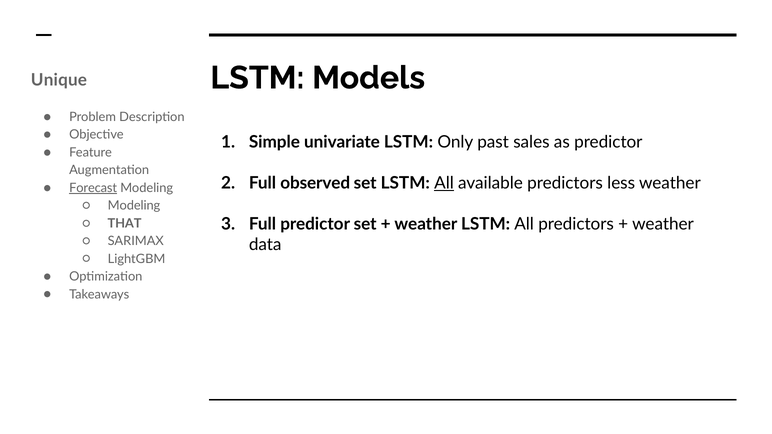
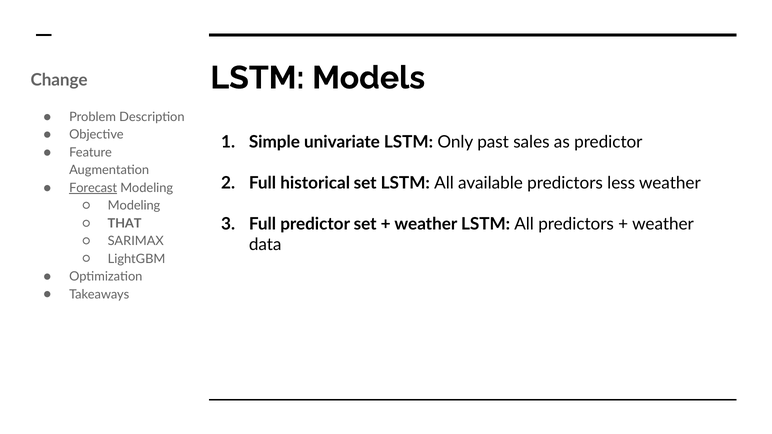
Unique: Unique -> Change (59, 80)
observed: observed -> historical (315, 183)
All underline: present -> none (444, 183)
